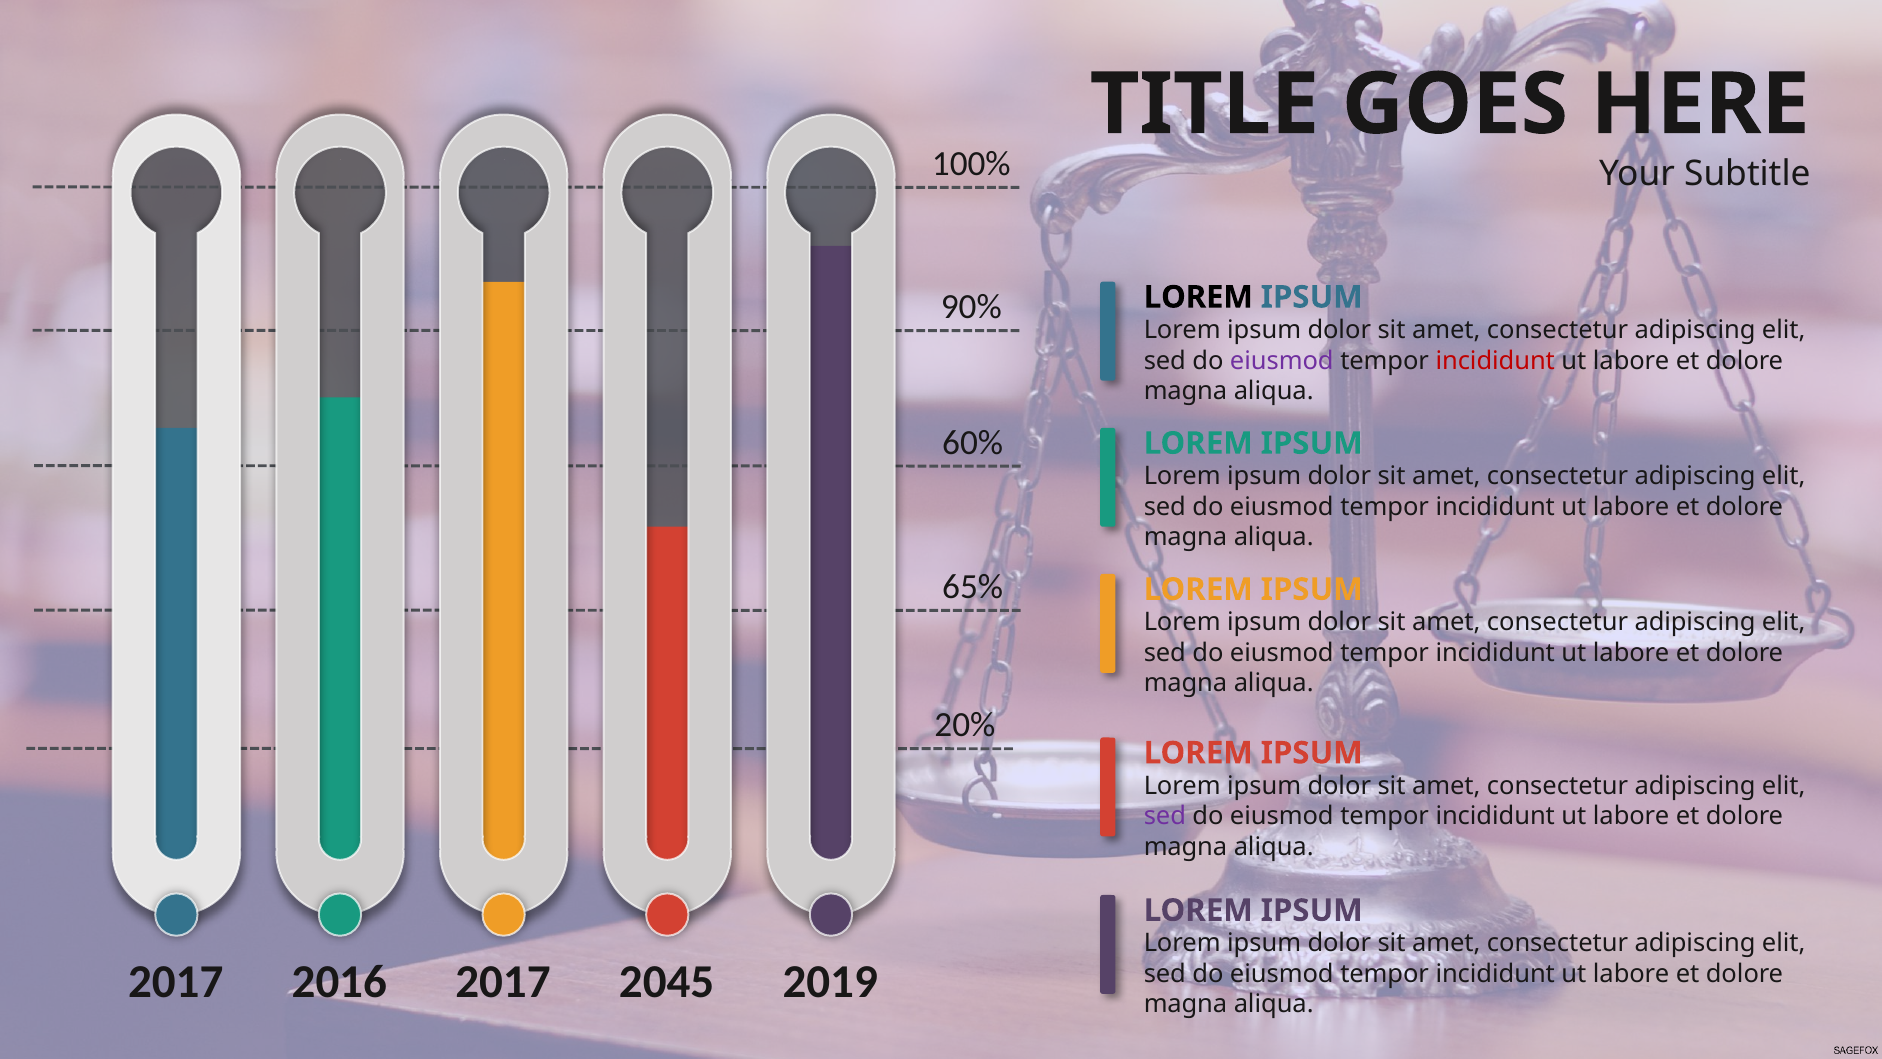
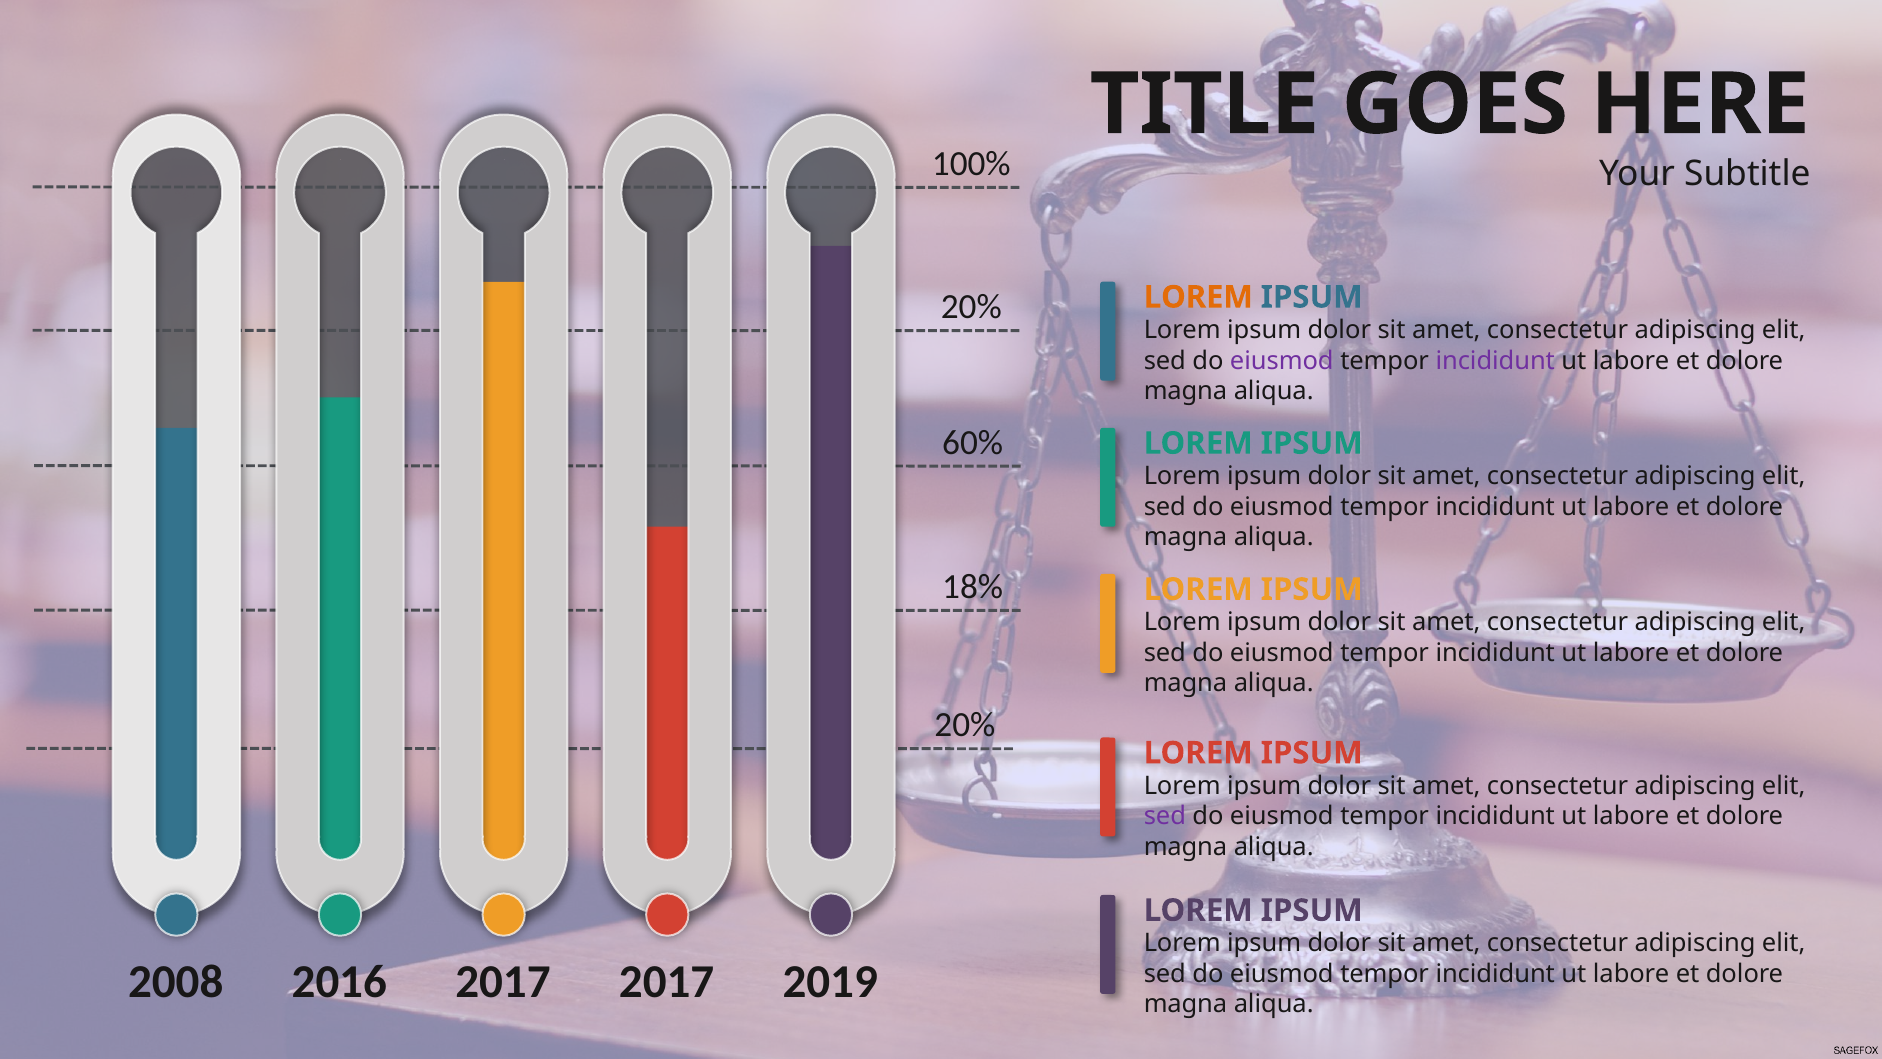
LOREM colour: black -> orange (1198, 297)
90%: 90% -> 20% (971, 307)
incididunt colour: red -> purple (1495, 360)
65%: 65% -> 18% (973, 587)
2017: 2017 -> 2008 (176, 982)
2017 2045: 2045 -> 2017 (667, 982)
